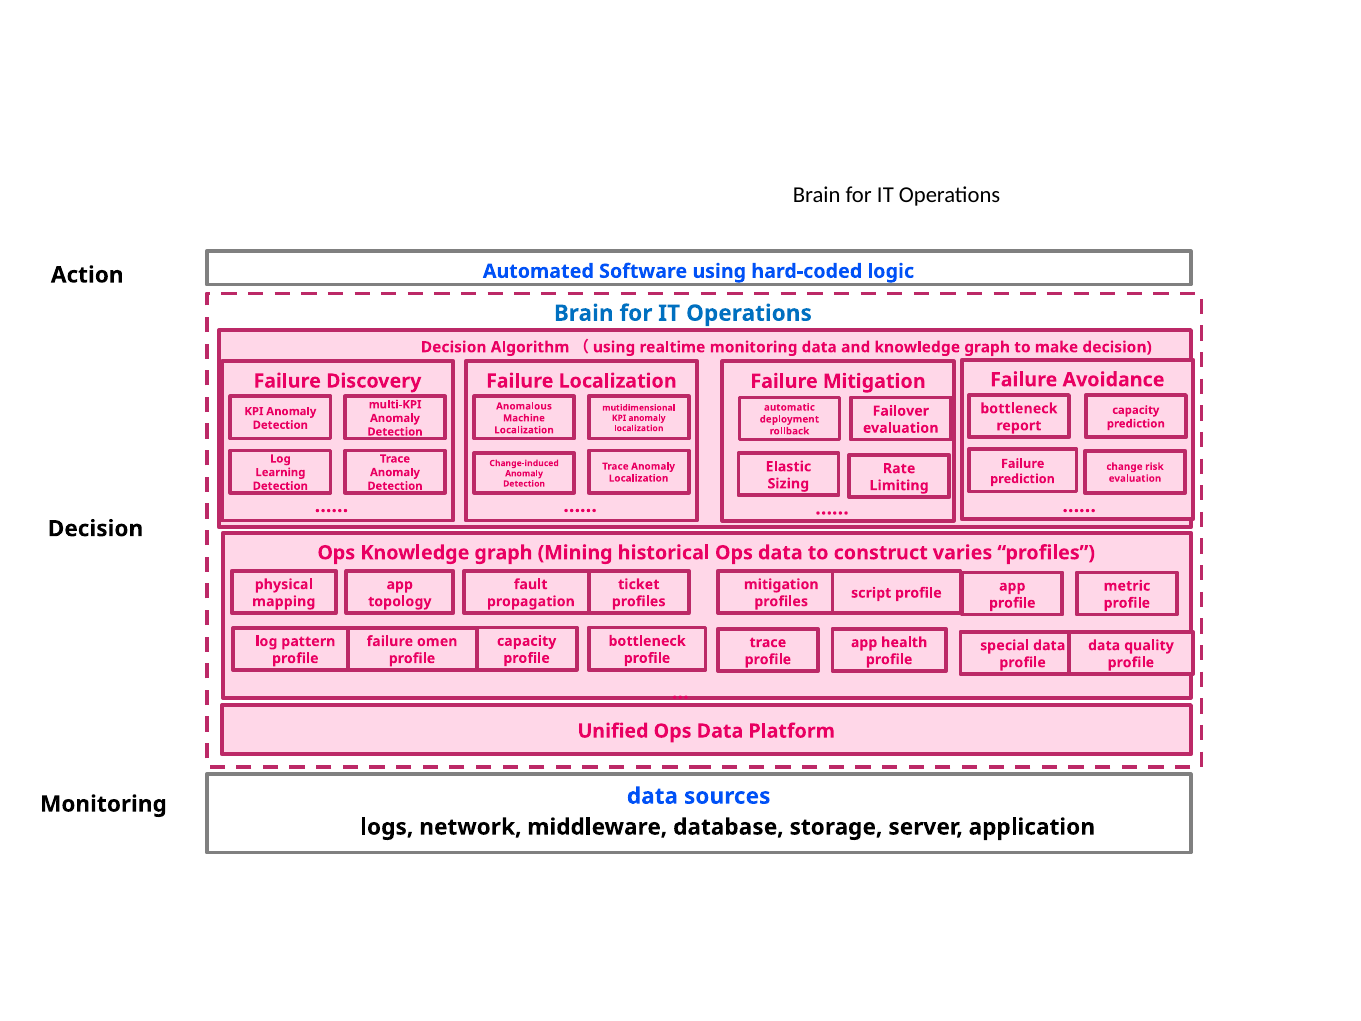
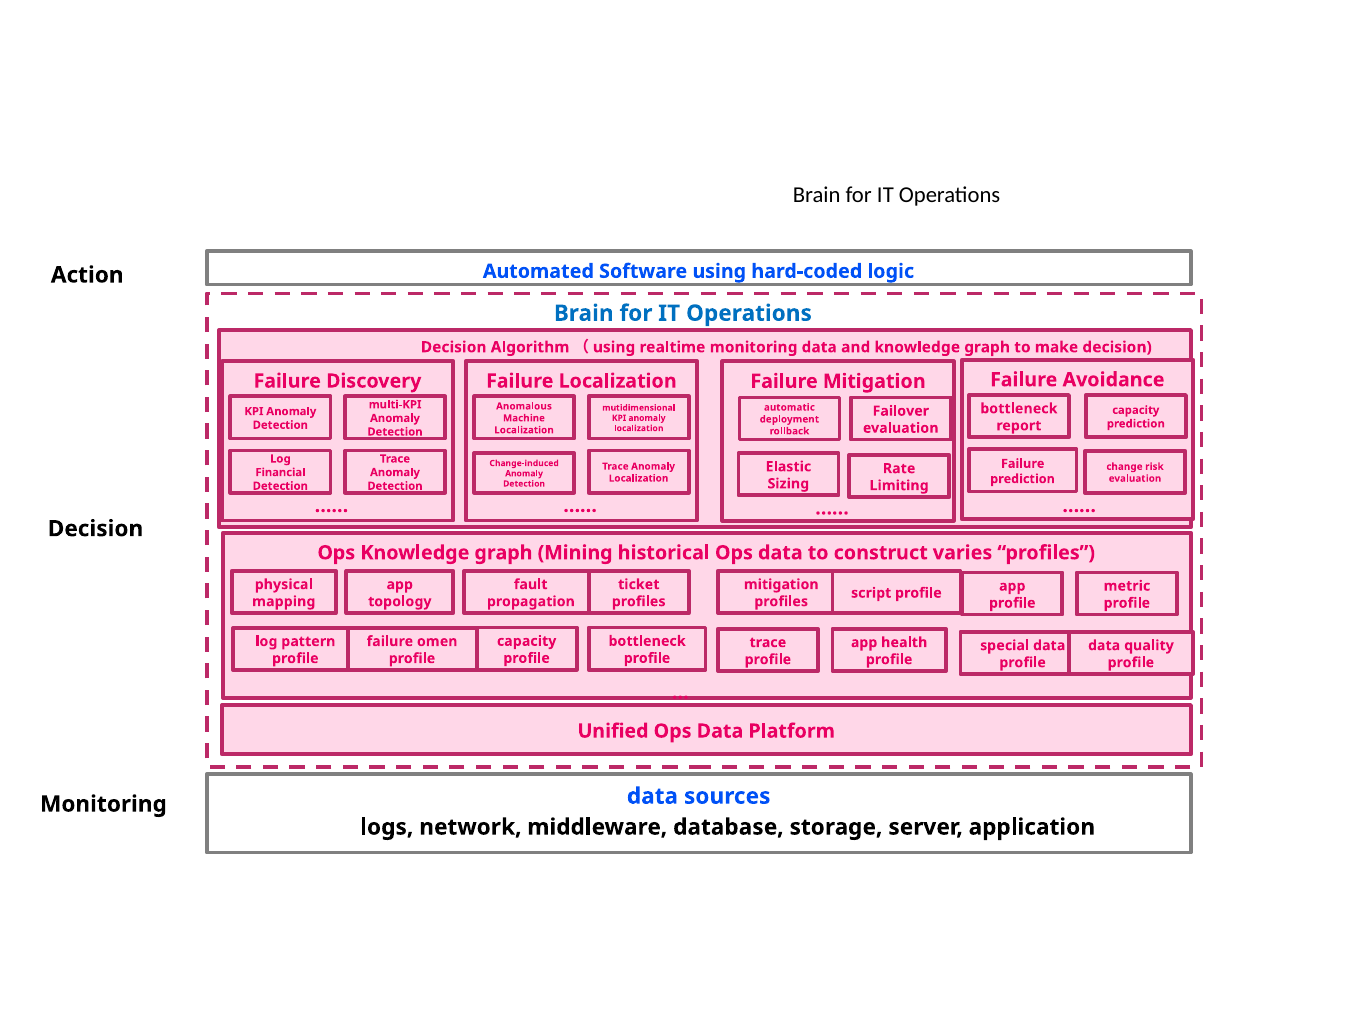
Learning: Learning -> Financial (280, 472)
